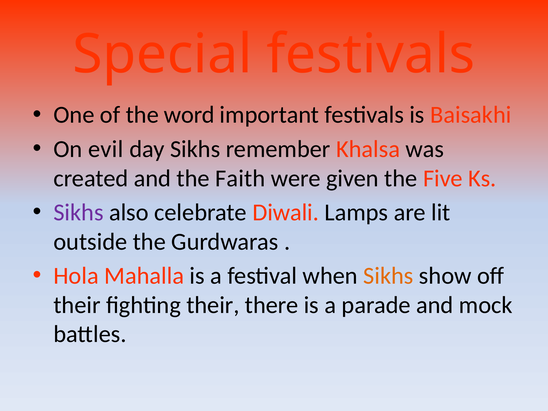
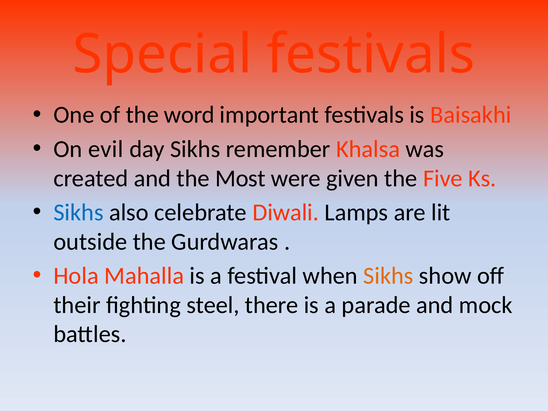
Faith: Faith -> Most (240, 178)
Sikhs colour: purple -> blue (79, 212)
fighting their: their -> steel (213, 305)
